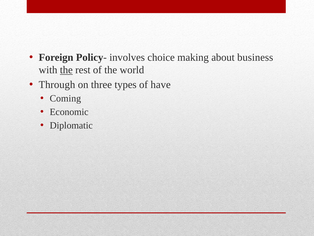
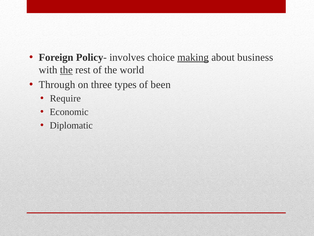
making underline: none -> present (193, 57)
have: have -> been (161, 84)
Coming: Coming -> Require (65, 98)
